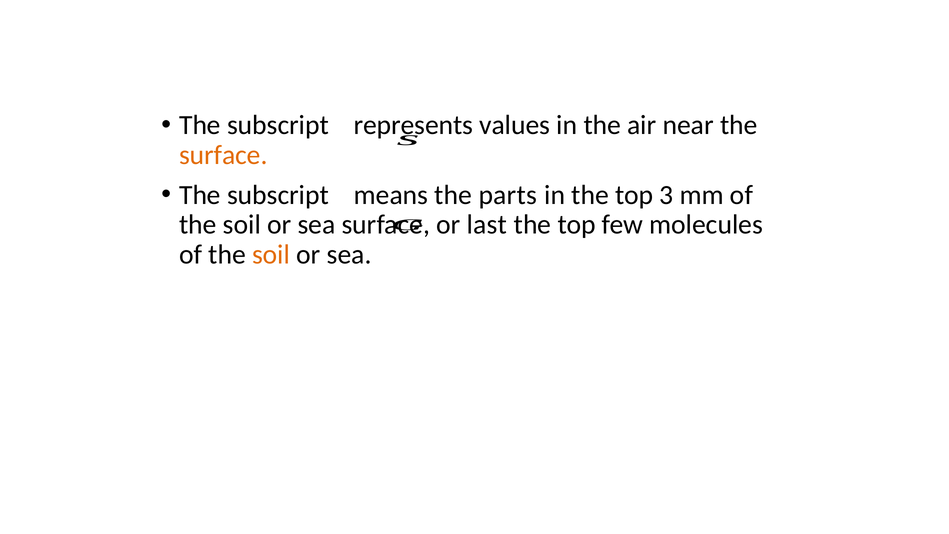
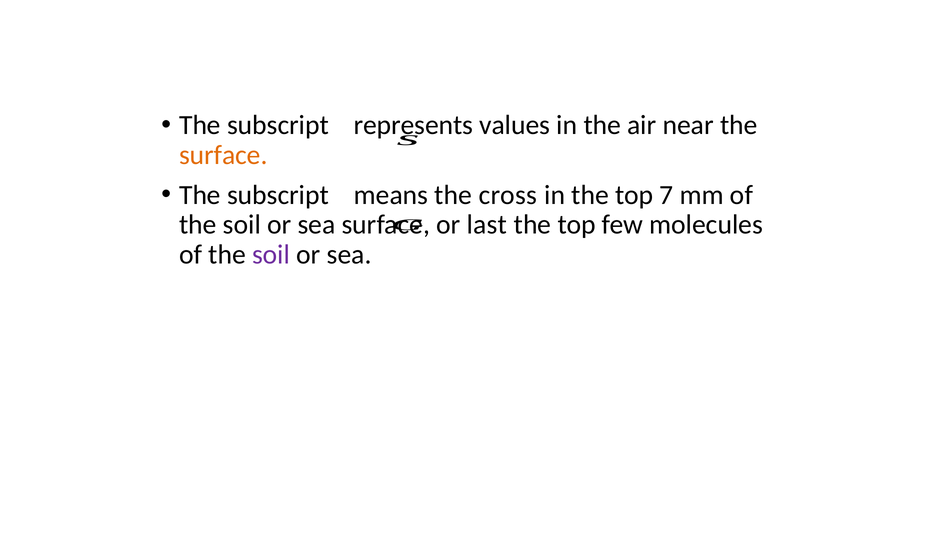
parts: parts -> cross (508, 195)
3: 3 -> 7 (666, 195)
soil colour: orange -> purple (271, 255)
